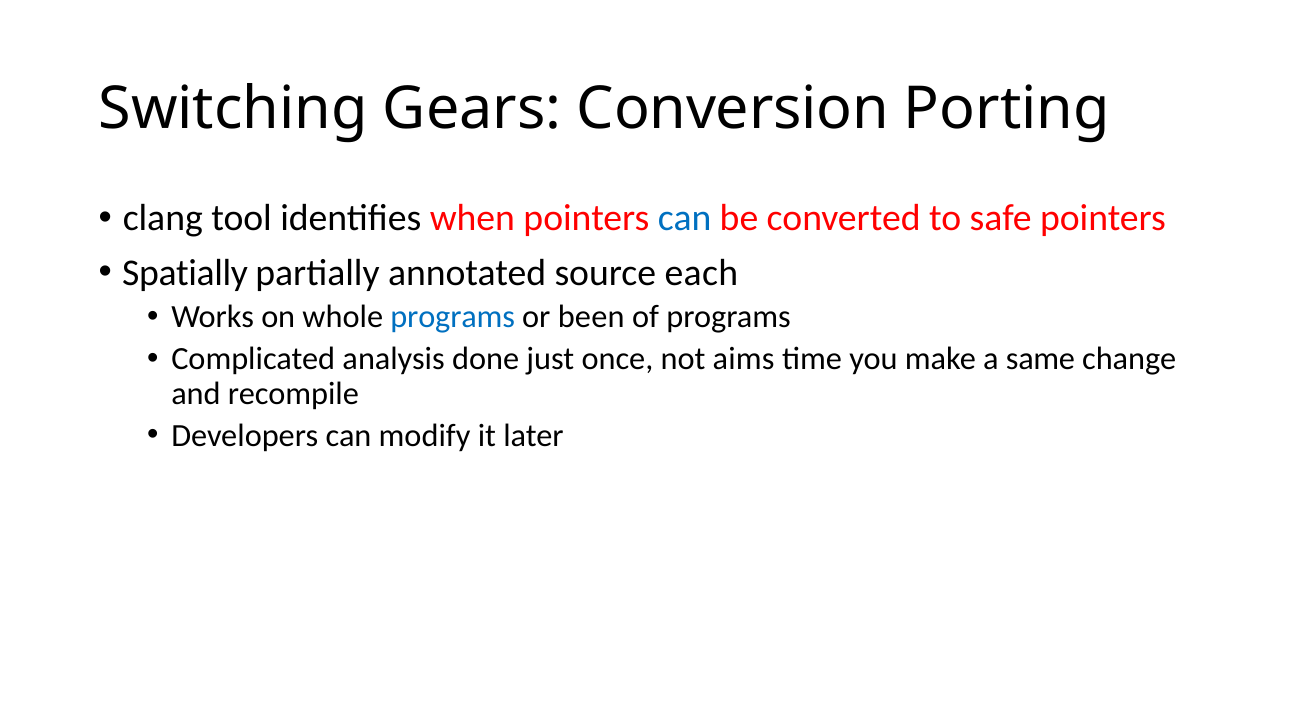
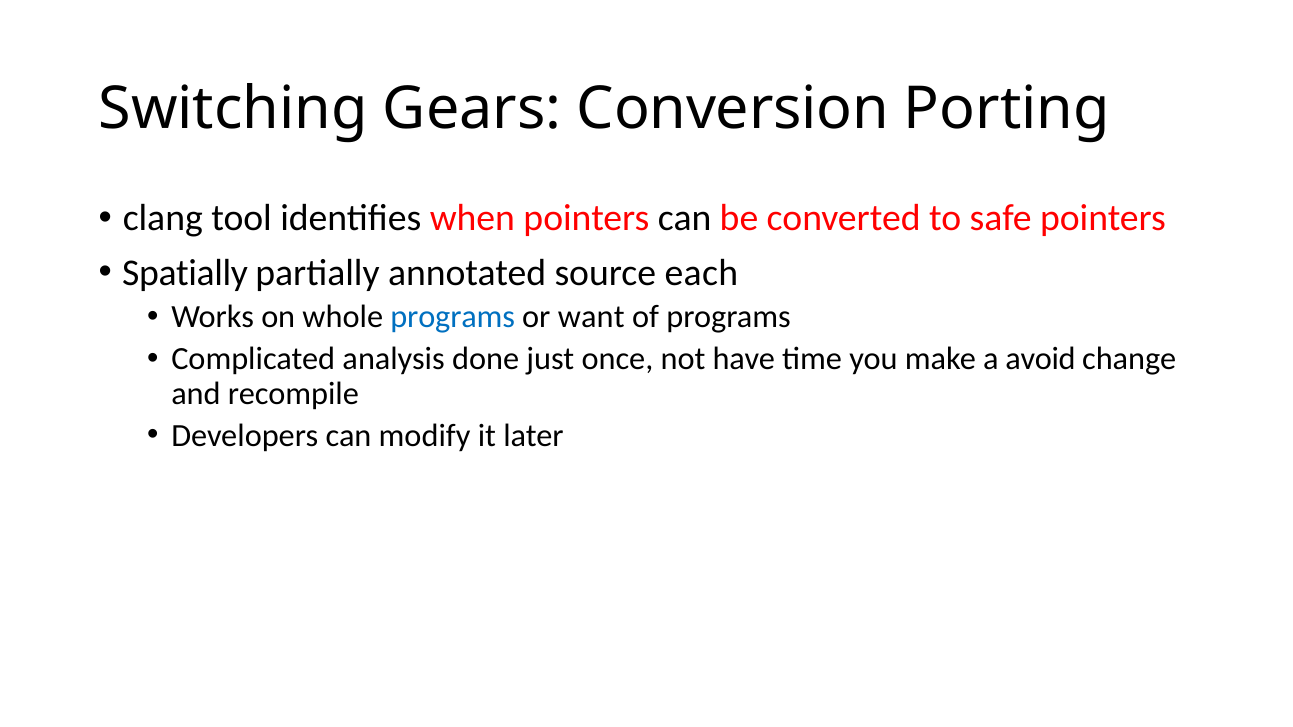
can colour: blue -> black (685, 219)
been: been -> want (591, 317)
aims: aims -> have (744, 359)
same: same -> avoid (1041, 359)
